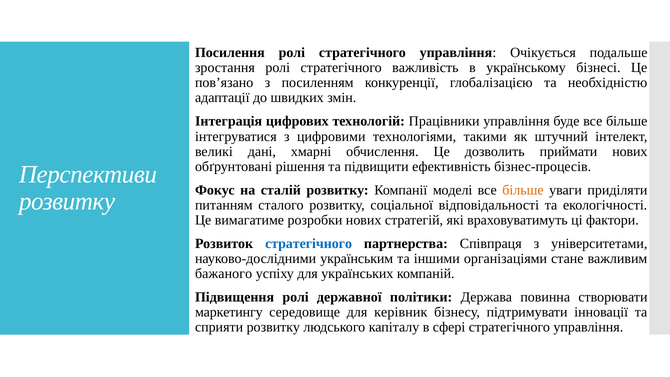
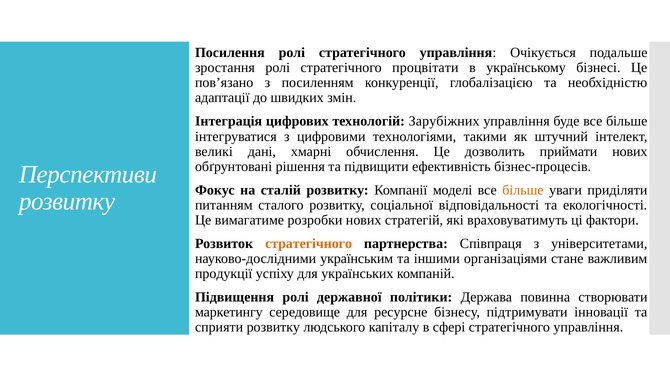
важливість: важливість -> процвітати (425, 68)
Працівники: Працівники -> Зарубіжних (444, 121)
стратегічного colour: blue -> orange (309, 244)
бажаного: бажаного -> продукції (224, 274)
керівник: керівник -> ресурсне (401, 312)
